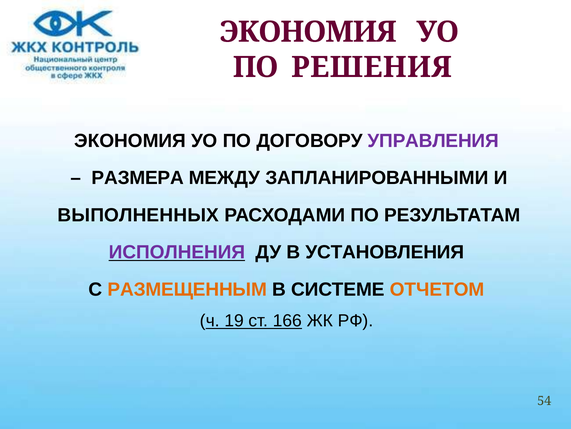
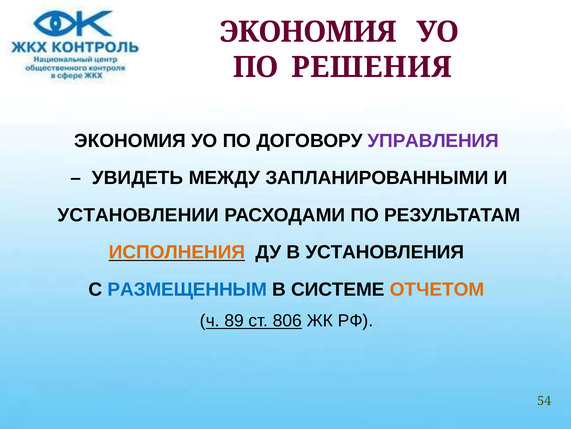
РАЗМЕРА: РАЗМЕРА -> УВИДЕТЬ (138, 178)
ВЫПОЛНЕННЫХ: ВЫПОЛНЕННЫХ -> УСТАНОВЛЕНИИ (138, 215)
ИСПОЛНЕНИЯ colour: purple -> orange (177, 252)
РАЗМЕЩЕННЫМ colour: orange -> blue (187, 289)
19: 19 -> 89 (234, 320)
166: 166 -> 806 (287, 320)
